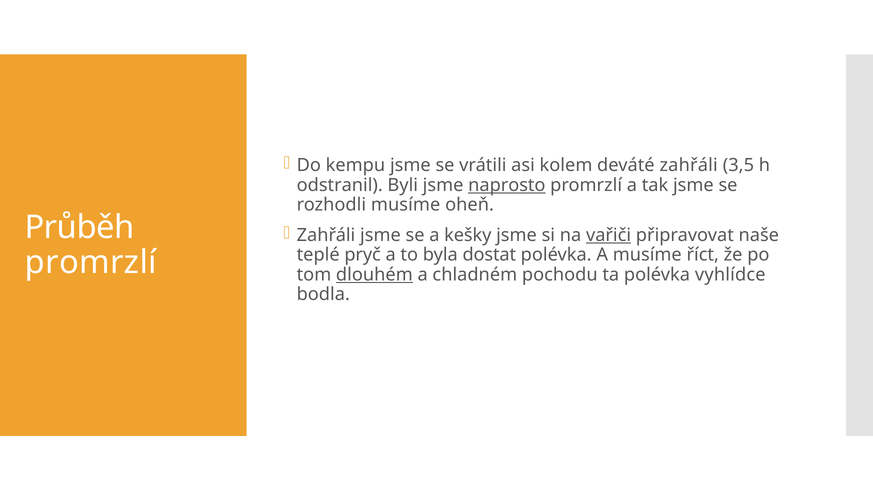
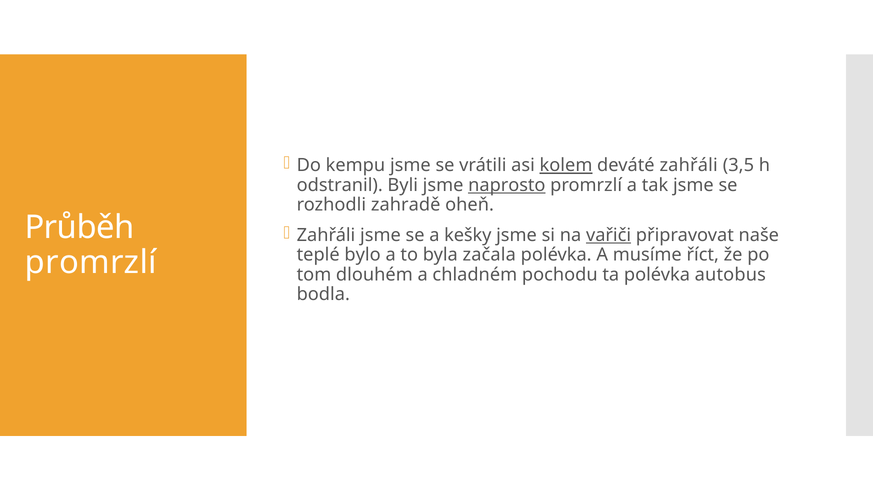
kolem underline: none -> present (566, 165)
rozhodli musíme: musíme -> zahradě (406, 205)
pryč: pryč -> bylo (363, 255)
dostat: dostat -> začala (489, 255)
dlouhém underline: present -> none (374, 275)
vyhlídce: vyhlídce -> autobus (730, 275)
